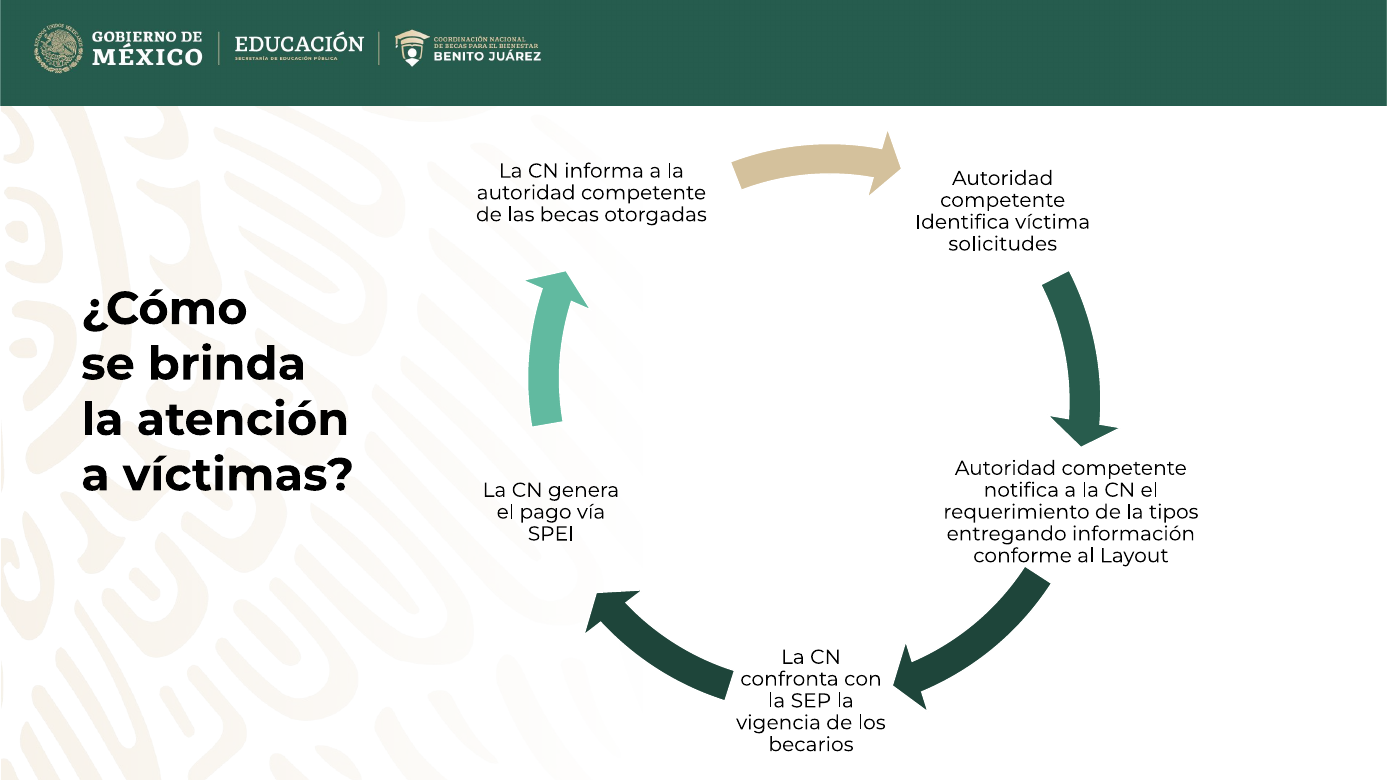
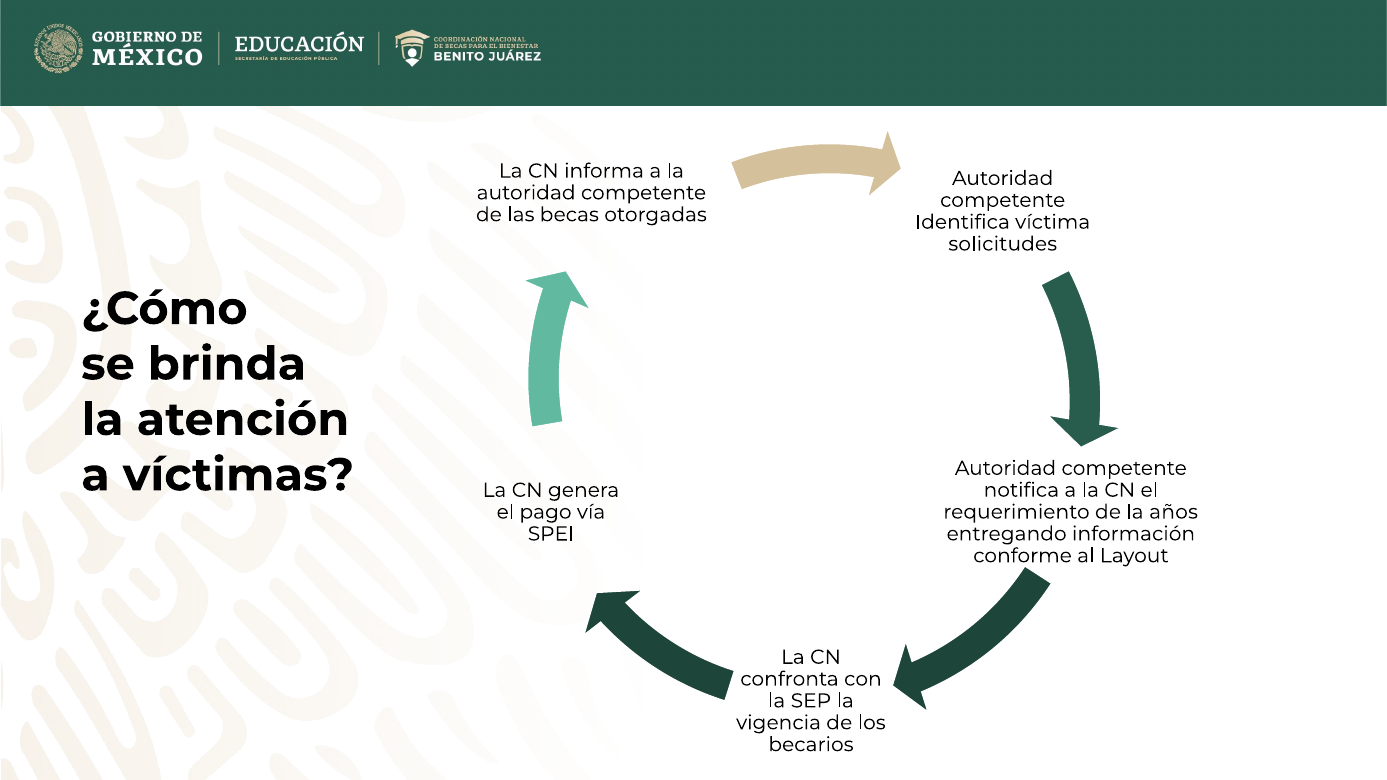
tipos: tipos -> años (1174, 512)
